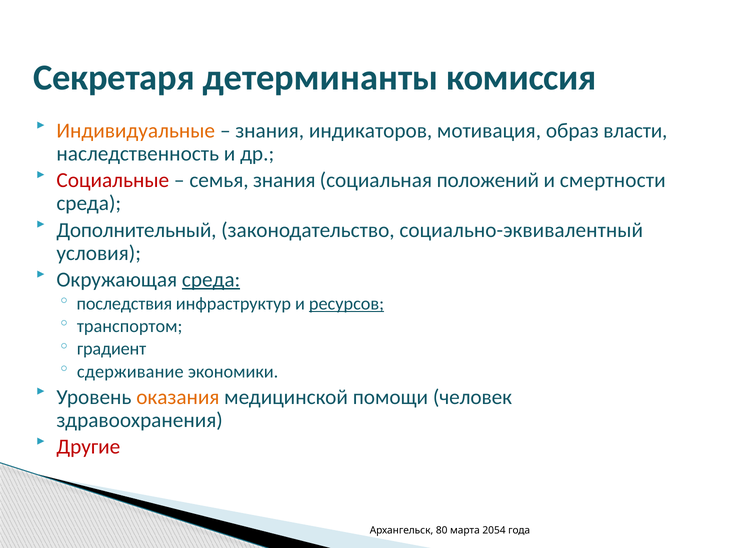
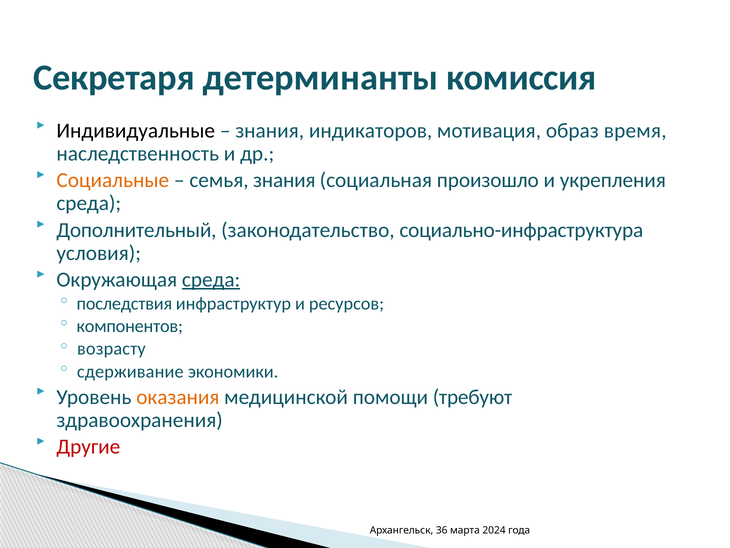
Индивидуальные colour: orange -> black (136, 131)
власти: власти -> время (635, 131)
Социальные colour: red -> orange (113, 180)
положений: положений -> произошло (488, 180)
смертности: смертности -> укрепления (613, 180)
социально-эквивалентный: социально-эквивалентный -> социально-инфраструктура (521, 230)
ресурсов underline: present -> none (347, 303)
транспортом: транспортом -> компонентов (130, 326)
градиент: градиент -> возрасту (111, 349)
человек: человек -> требуют (473, 397)
80: 80 -> 36 (442, 530)
2054: 2054 -> 2024 (494, 530)
